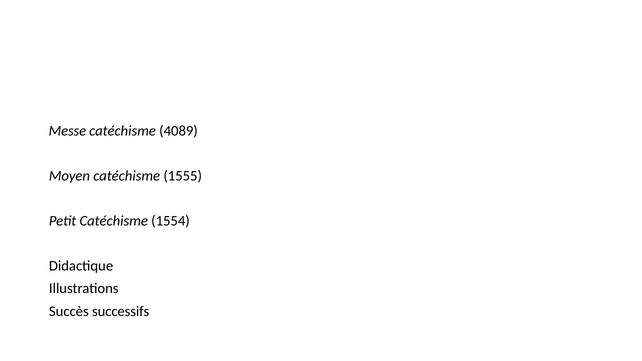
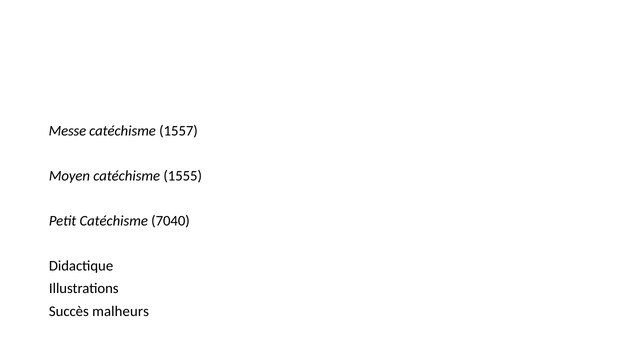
4089: 4089 -> 1557 (179, 131)
1554: 1554 -> 7040 (171, 221)
successifs: successifs -> malheurs (121, 311)
